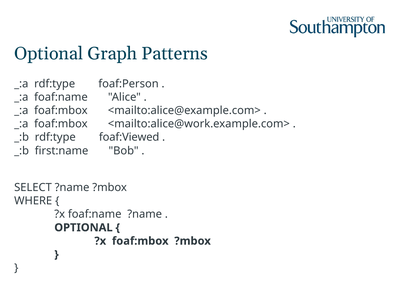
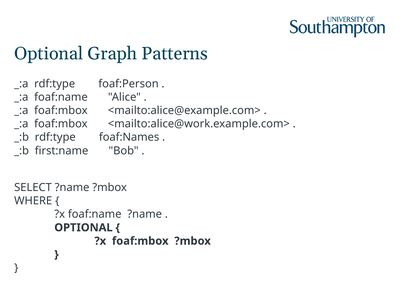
foaf:Viewed: foaf:Viewed -> foaf:Names (129, 137)
